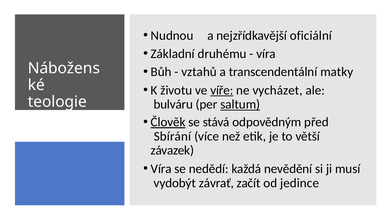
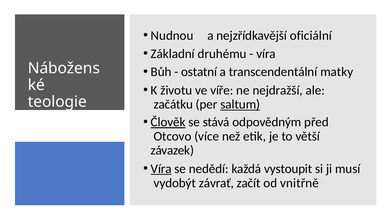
vztahů: vztahů -> ostatní (199, 72)
víře underline: present -> none (222, 90)
vycházet: vycházet -> nejdražší (278, 90)
bulváru: bulváru -> začátku (173, 104)
Sbírání: Sbírání -> Otcovo (173, 136)
Víra underline: none -> present (161, 169)
nevědění: nevědění -> vystoupit (288, 169)
jedince: jedince -> vnitřně (300, 183)
